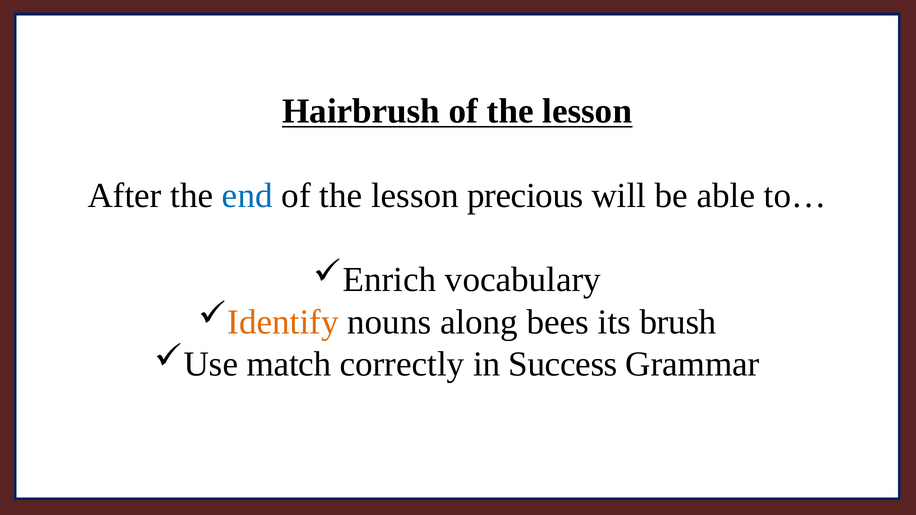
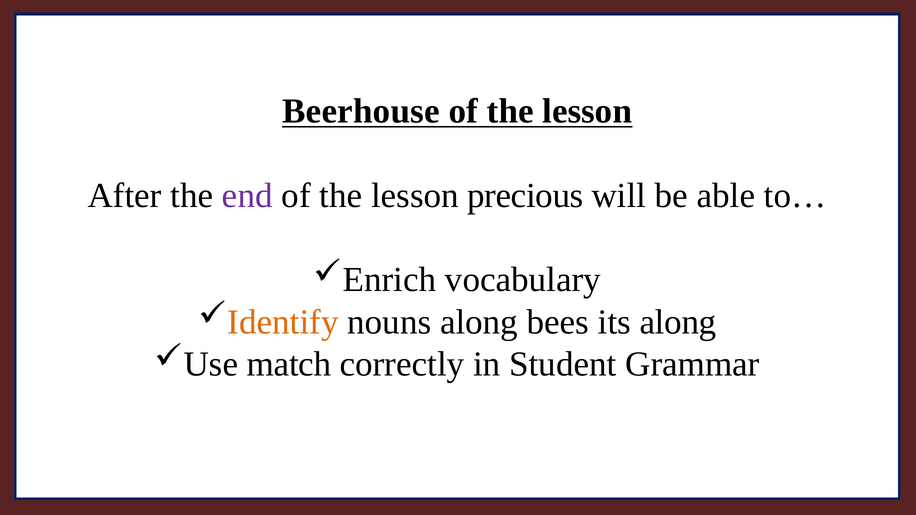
Hairbrush: Hairbrush -> Beerhouse (361, 111)
end colour: blue -> purple (247, 196)
its brush: brush -> along (678, 322)
Success: Success -> Student (563, 364)
